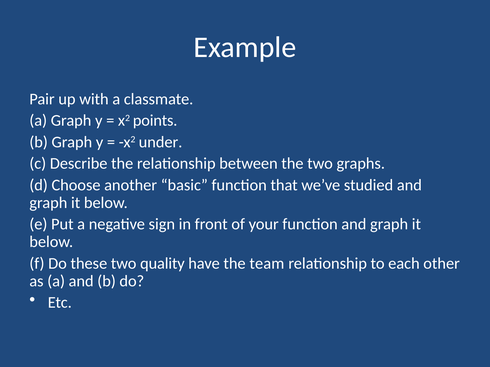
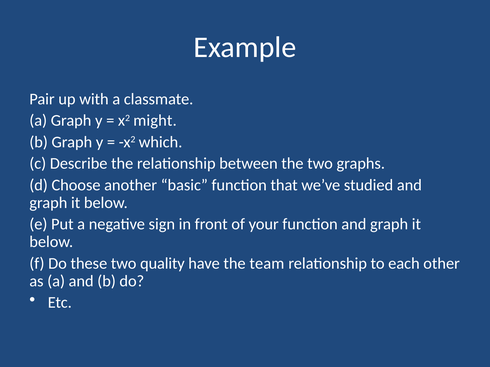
points: points -> might (155, 121)
under: under -> which (161, 142)
